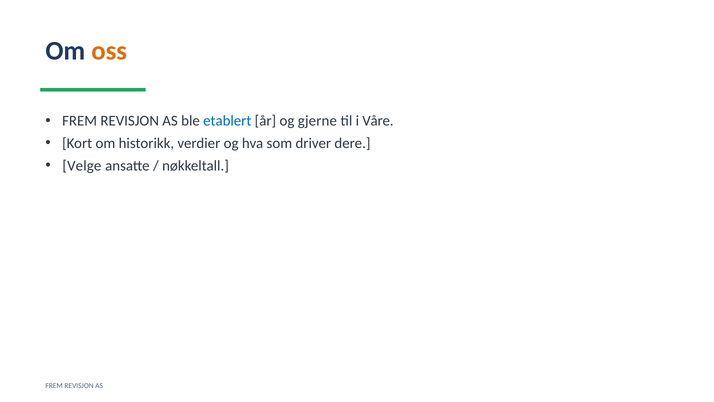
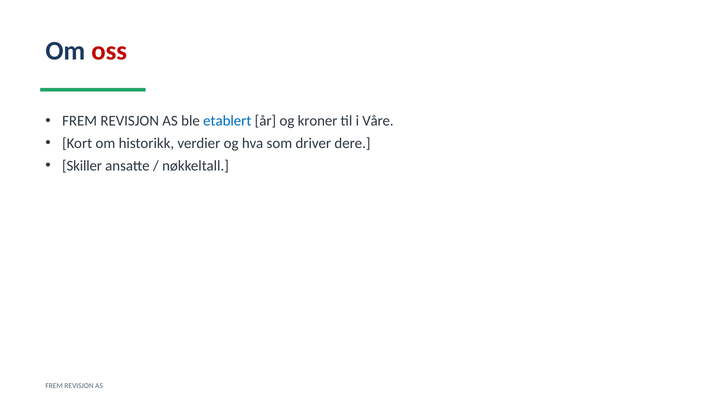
oss colour: orange -> red (109, 51)
gjerne: gjerne -> kroner (318, 121)
Velge: Velge -> Skiller (82, 166)
